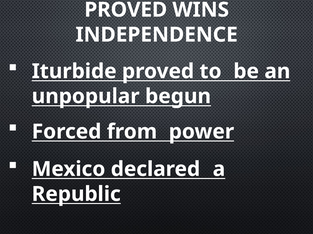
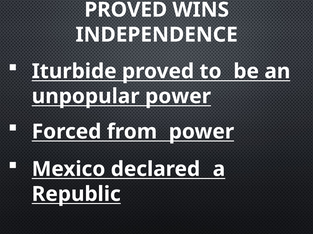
unpopular begun: begun -> power (178, 97)
